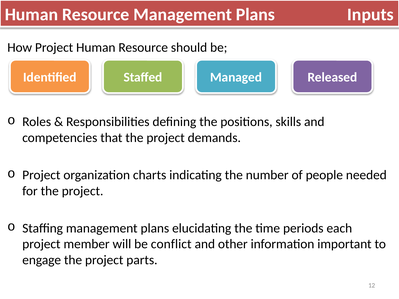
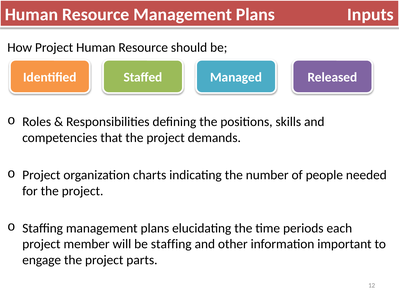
be conflict: conflict -> staffing (171, 244)
